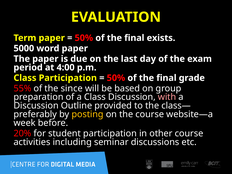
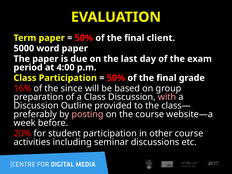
exists: exists -> client (161, 38)
55%: 55% -> 16% (22, 88)
posting colour: yellow -> pink (88, 114)
